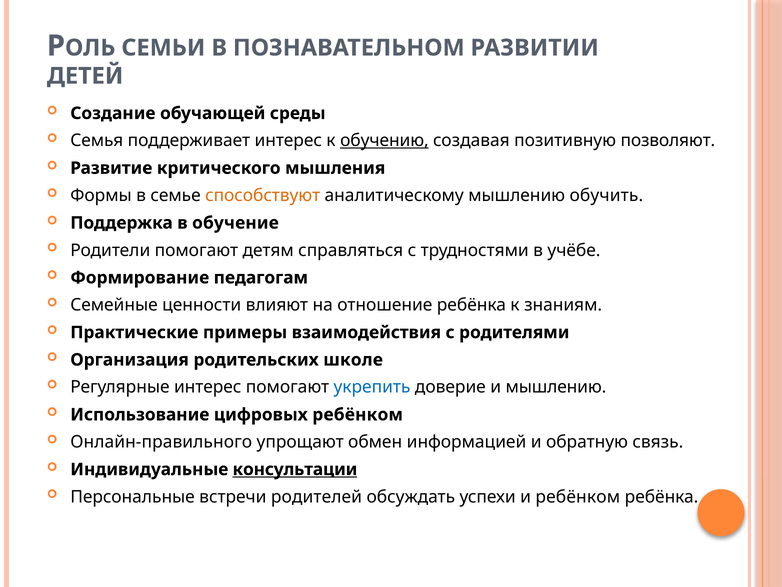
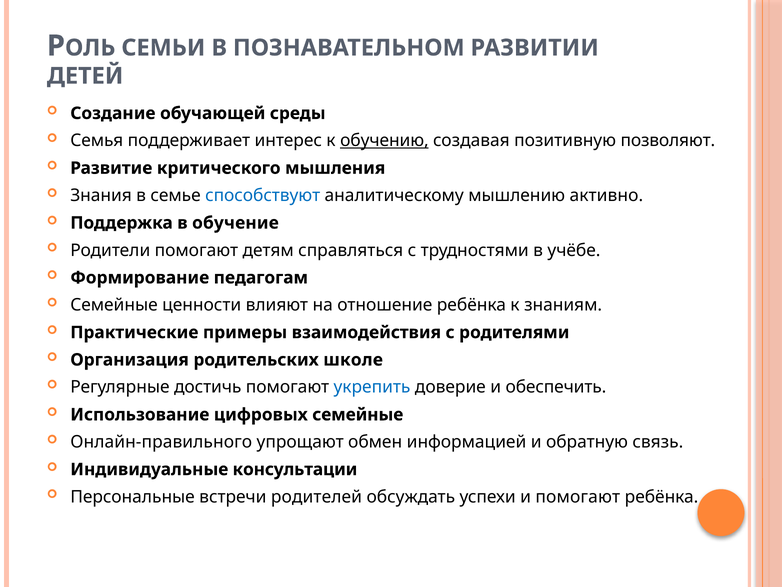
Формы: Формы -> Знания (101, 195)
способствуют colour: orange -> blue (263, 195)
обучить: обучить -> активно (606, 195)
Регулярные интерес: интерес -> достичь (208, 387)
и мышлению: мышлению -> обеспечить (556, 387)
цифровых ребёнком: ребёнком -> семейные (358, 414)
консультации underline: present -> none (295, 469)
и ребёнком: ребёнком -> помогают (578, 496)
